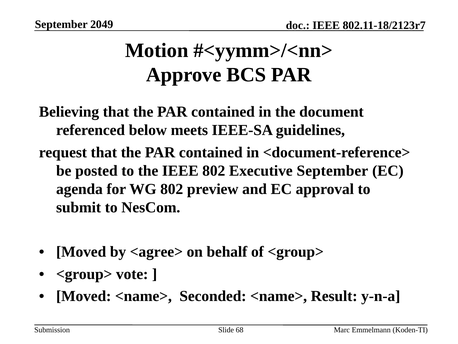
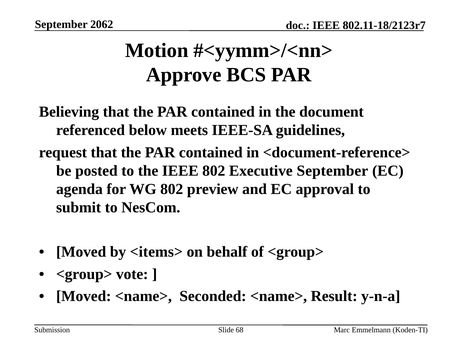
2049: 2049 -> 2062 (102, 24)
<agree>: <agree> -> <items> (156, 251)
